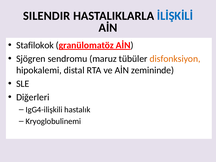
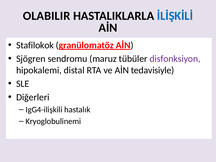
SILENDIR: SILENDIR -> OLABILIR (47, 16)
disfonksiyon colour: orange -> purple (175, 59)
zemininde: zemininde -> tedavisiyle (153, 70)
